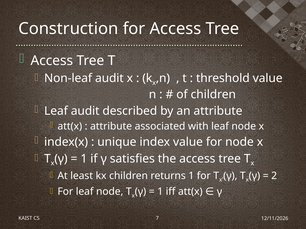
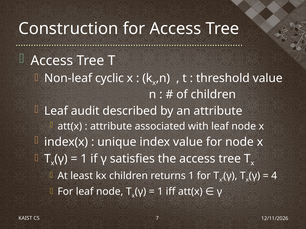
Non-leaf audit: audit -> cyclic (109, 78)
2: 2 -> 4 (274, 176)
